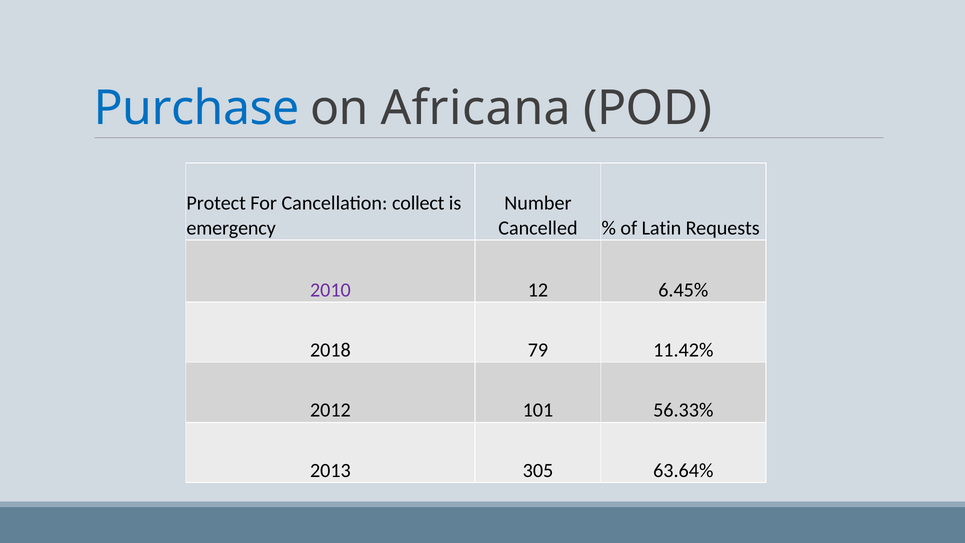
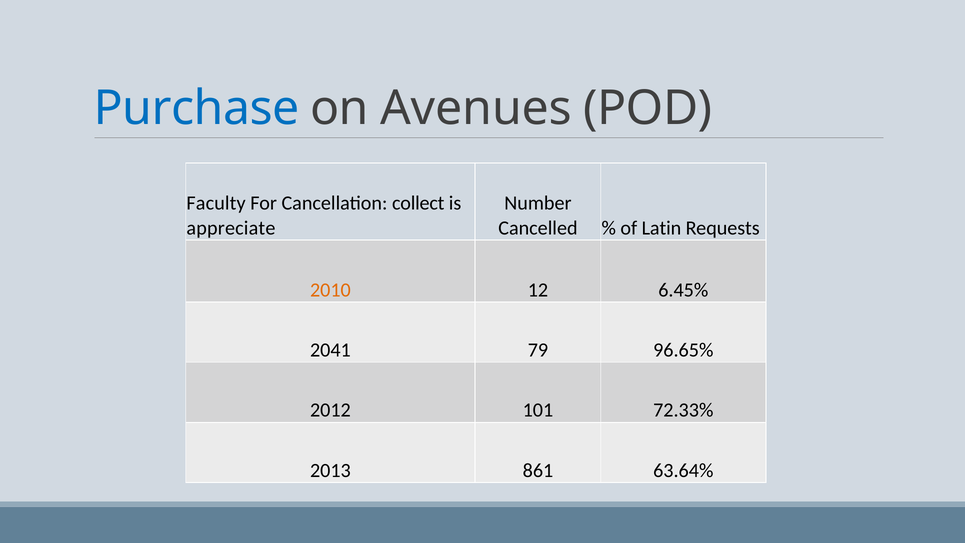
Africana: Africana -> Avenues (476, 108)
Protect: Protect -> Faculty (216, 203)
emergency: emergency -> appreciate (231, 228)
2010 colour: purple -> orange (330, 290)
2018: 2018 -> 2041 (330, 350)
11.42%: 11.42% -> 96.65% (683, 350)
56.33%: 56.33% -> 72.33% (683, 410)
305: 305 -> 861 (538, 470)
